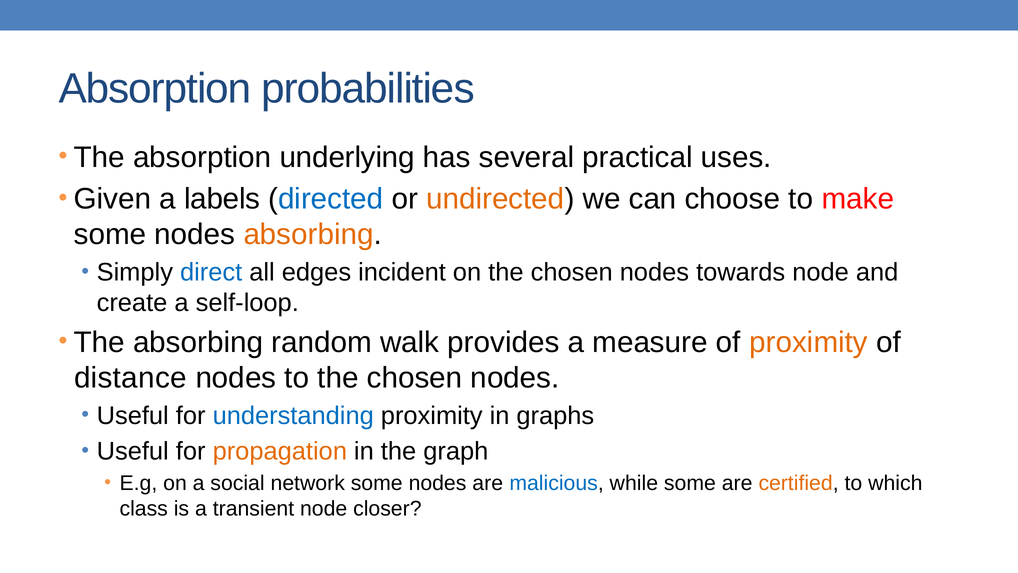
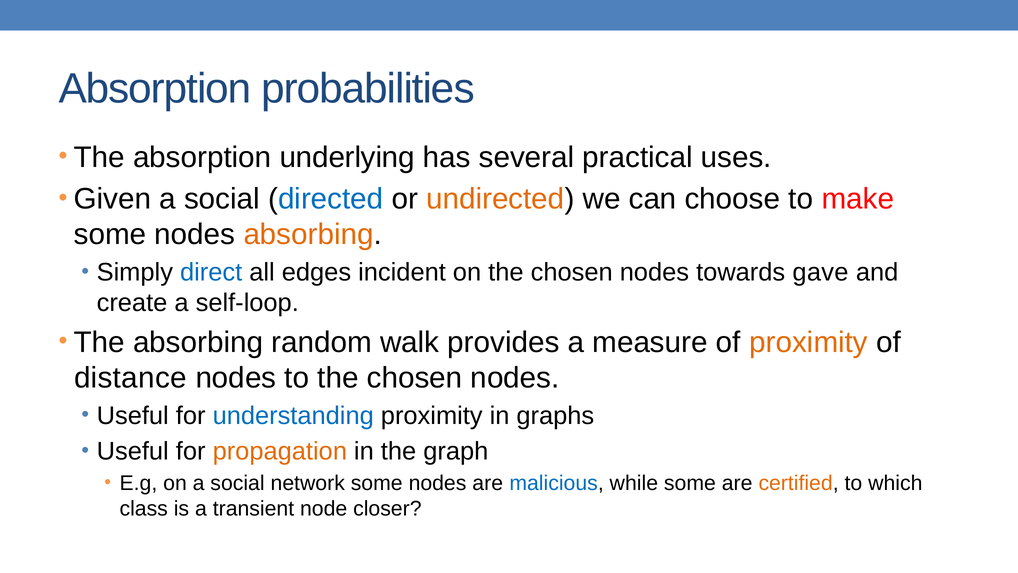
Given a labels: labels -> social (222, 199)
towards node: node -> gave (820, 272)
